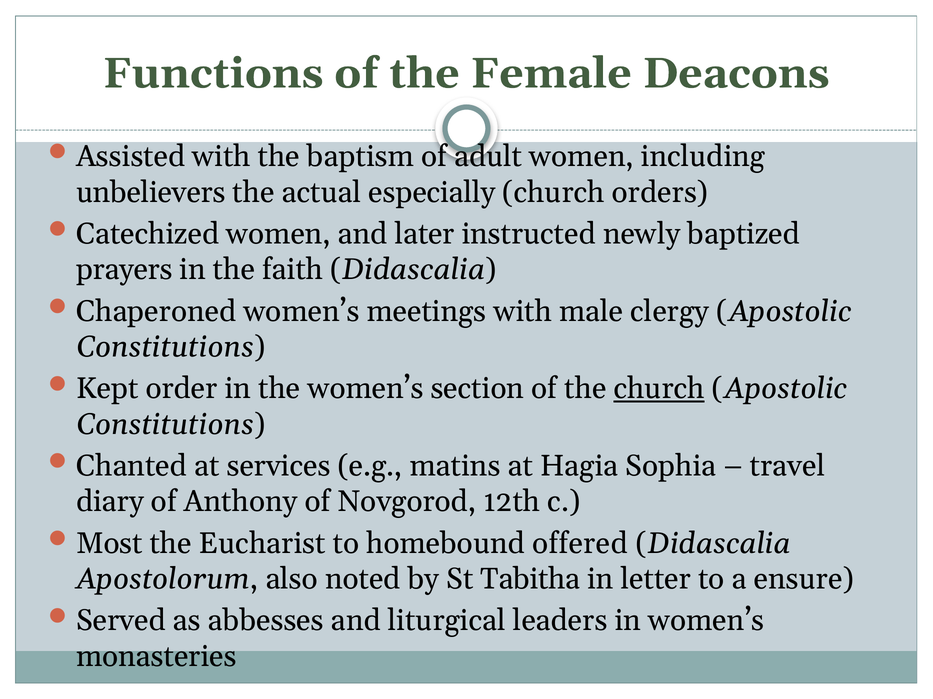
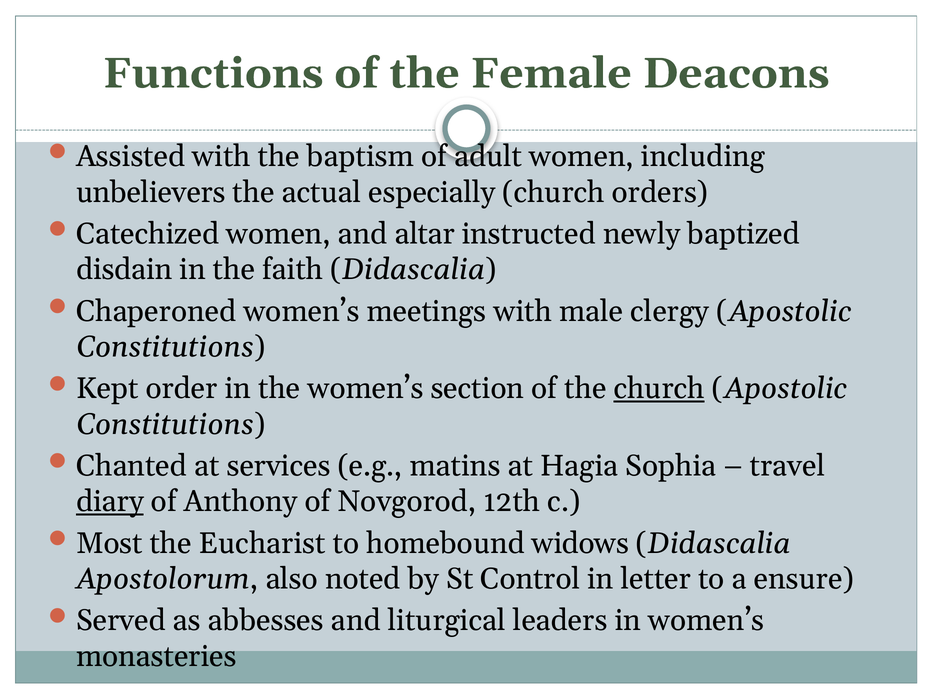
later: later -> altar (425, 234)
prayers: prayers -> disdain (124, 270)
diary underline: none -> present (110, 502)
offered: offered -> widows (580, 544)
Tabitha: Tabitha -> Control (530, 580)
